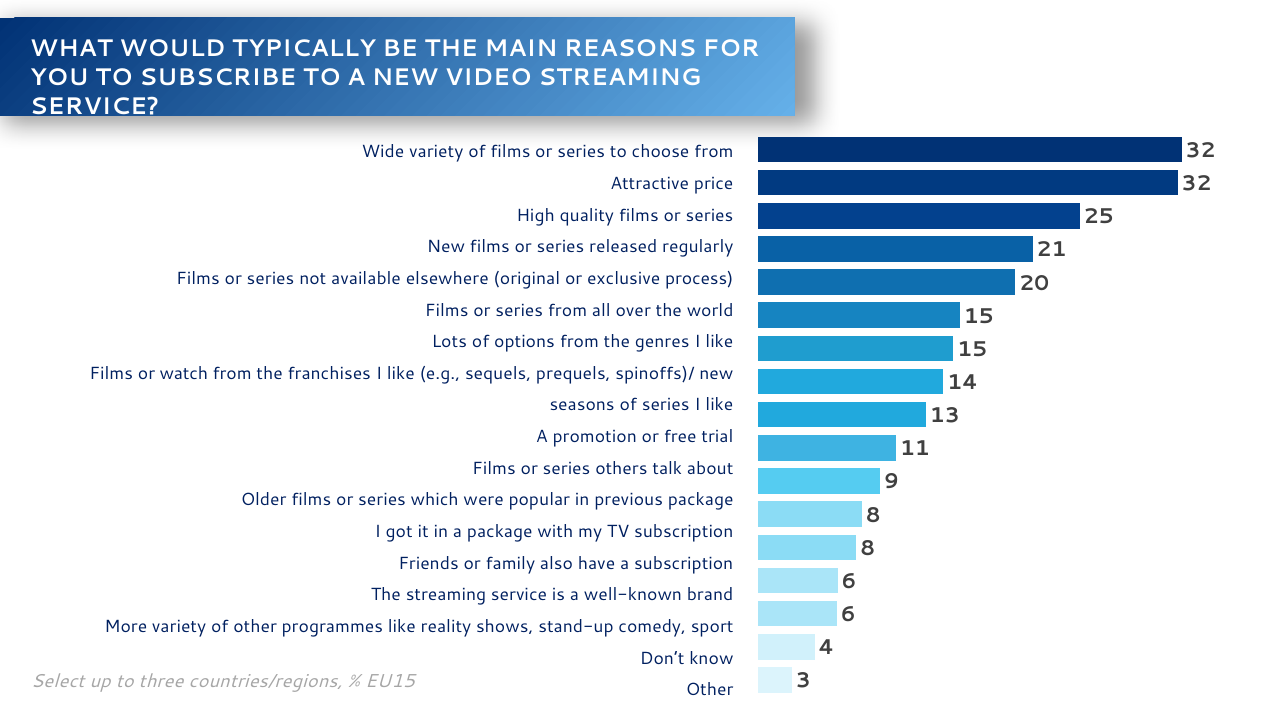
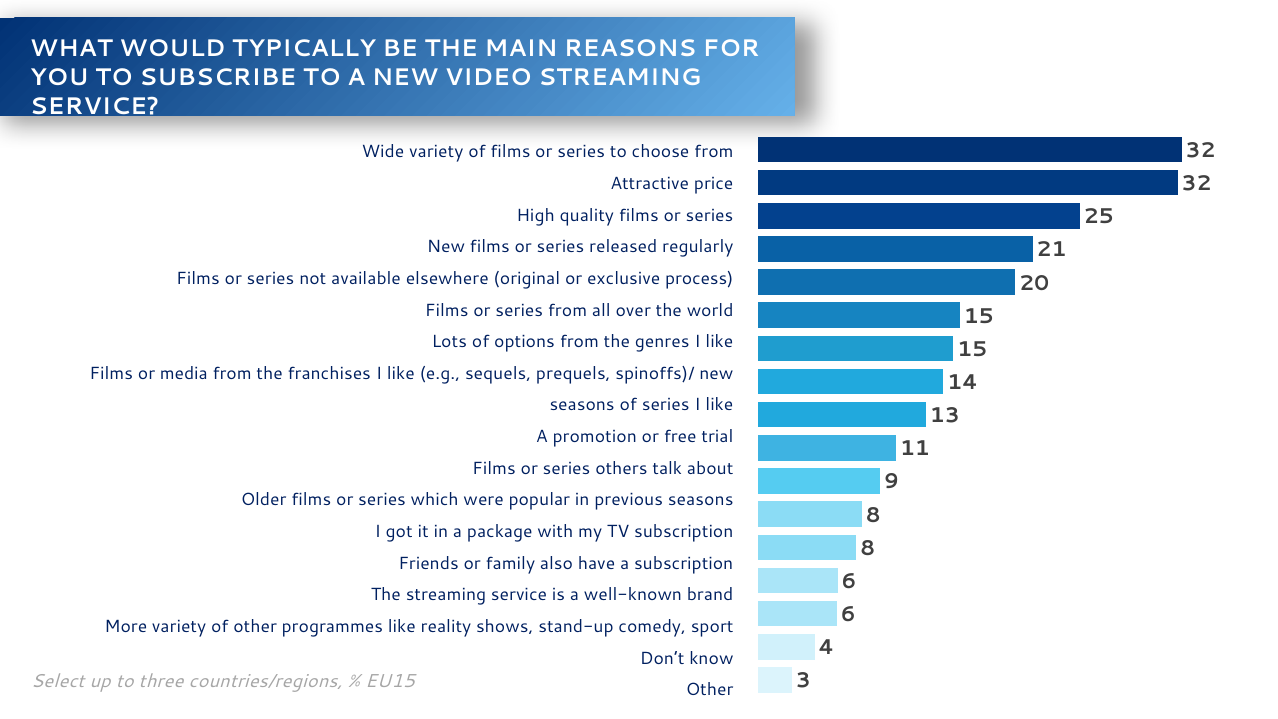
watch: watch -> media (184, 373)
previous package: package -> seasons (701, 500)
